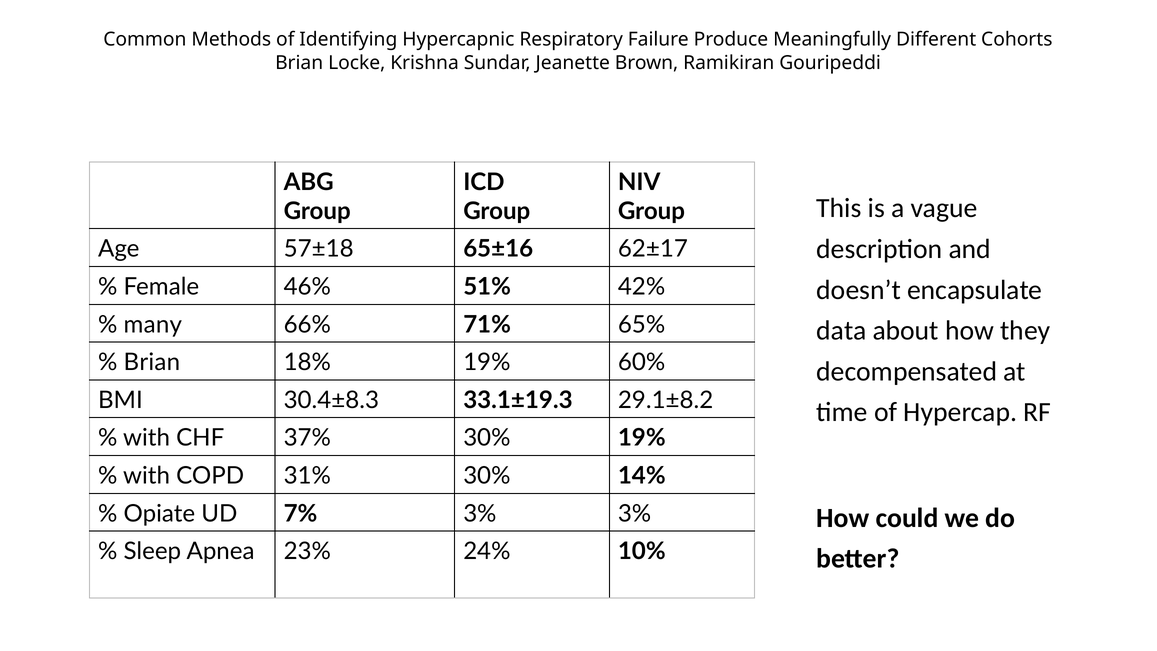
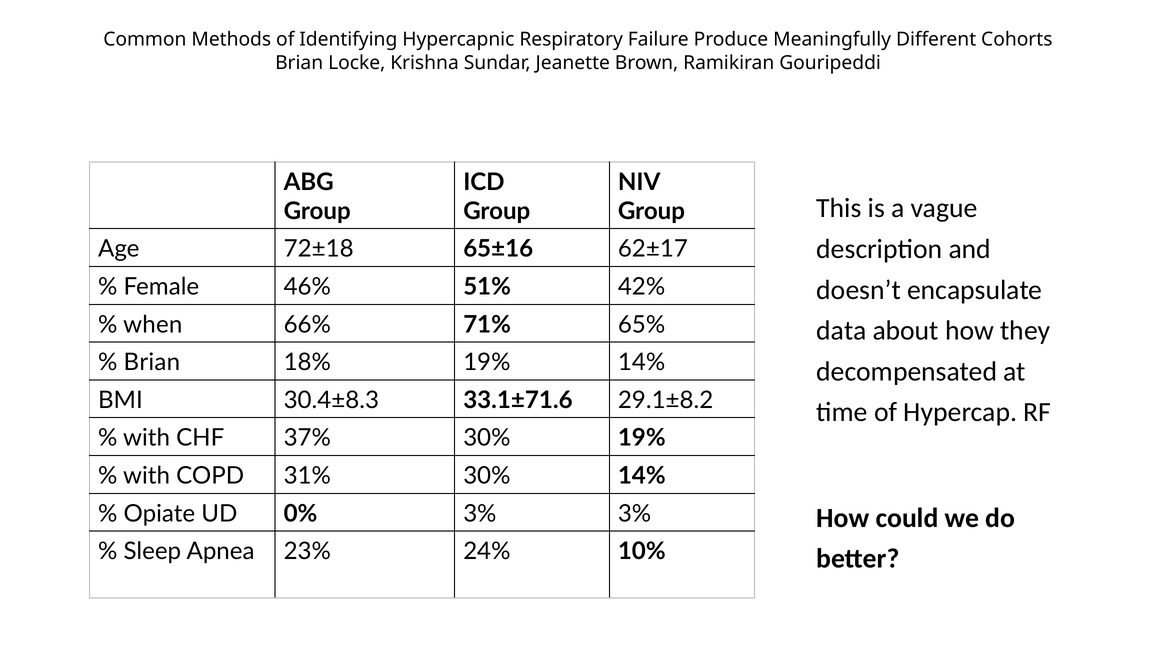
57±18: 57±18 -> 72±18 (319, 249)
many: many -> when (153, 324)
19% 60%: 60% -> 14% (642, 362)
33.1±19.3: 33.1±19.3 -> 33.1±71.6 (518, 400)
7%: 7% -> 0% (301, 513)
